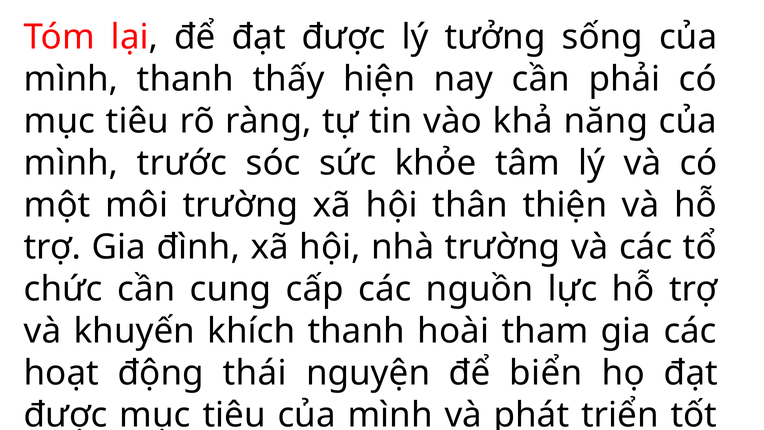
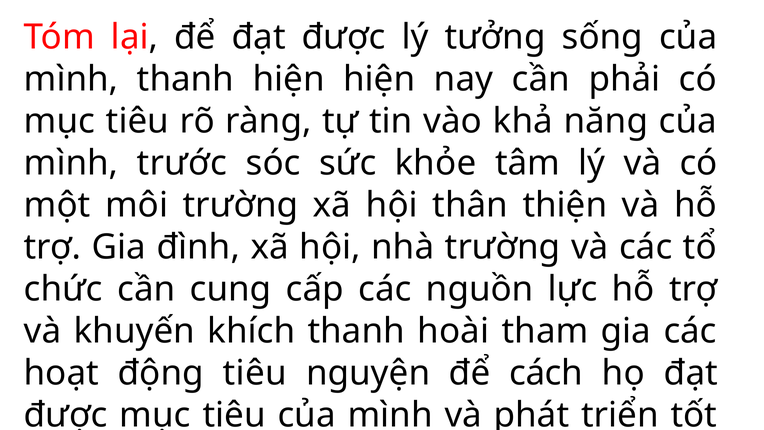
thanh thấy: thấy -> hiện (289, 79)
động thái: thái -> tiêu (255, 373)
biển: biển -> cách (546, 373)
